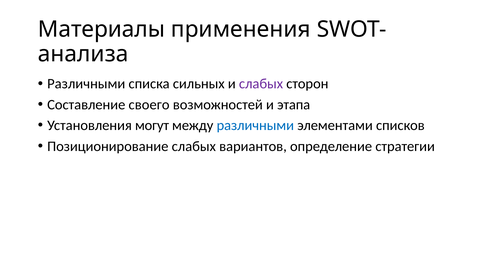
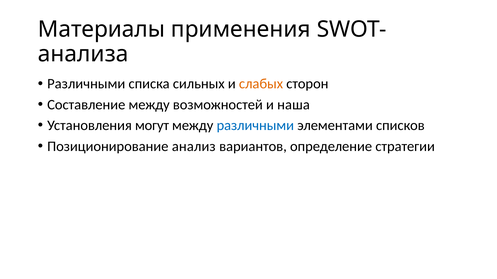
слабых colour: purple -> orange (261, 84)
Составление своего: своего -> между (149, 105)
этапа: этапа -> наша (294, 105)
Позиционирование слабых: слабых -> анализ (194, 147)
